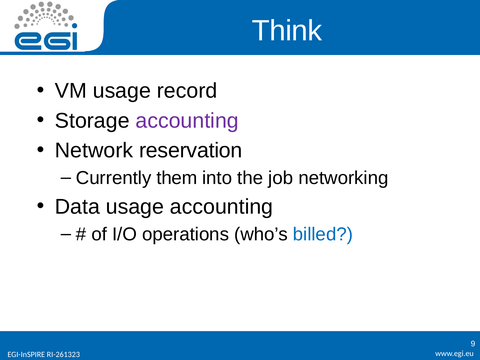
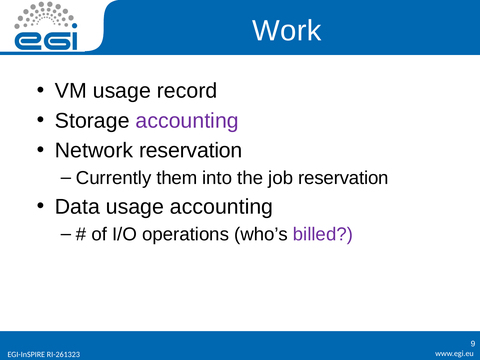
Think: Think -> Work (287, 31)
job networking: networking -> reservation (343, 178)
billed colour: blue -> purple (323, 234)
